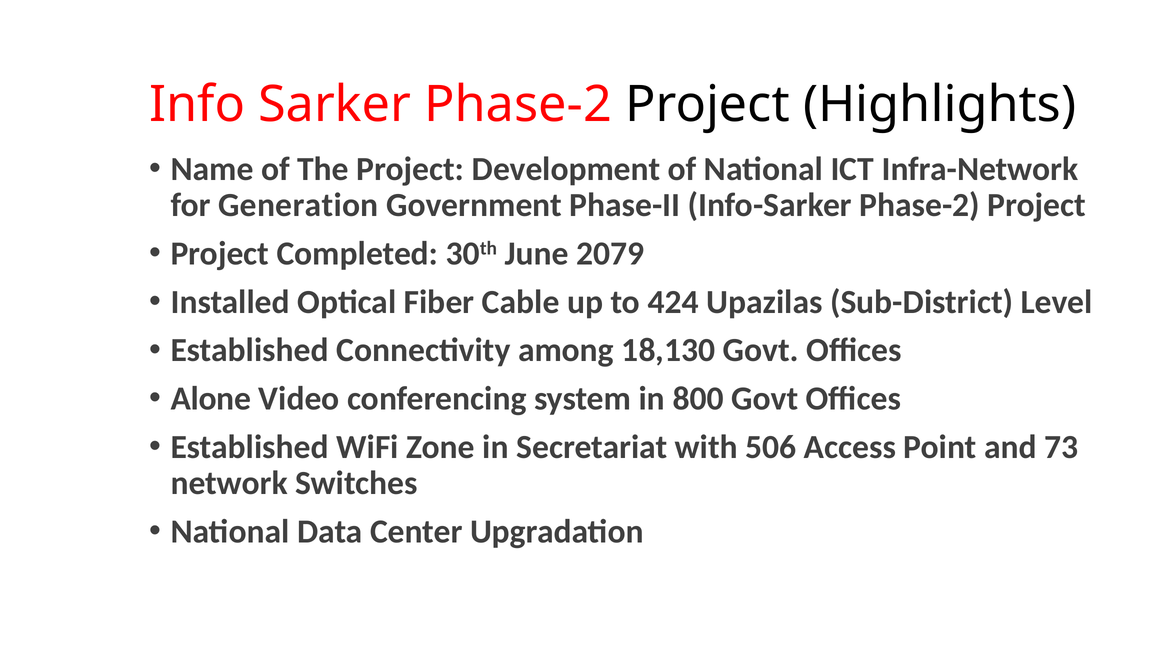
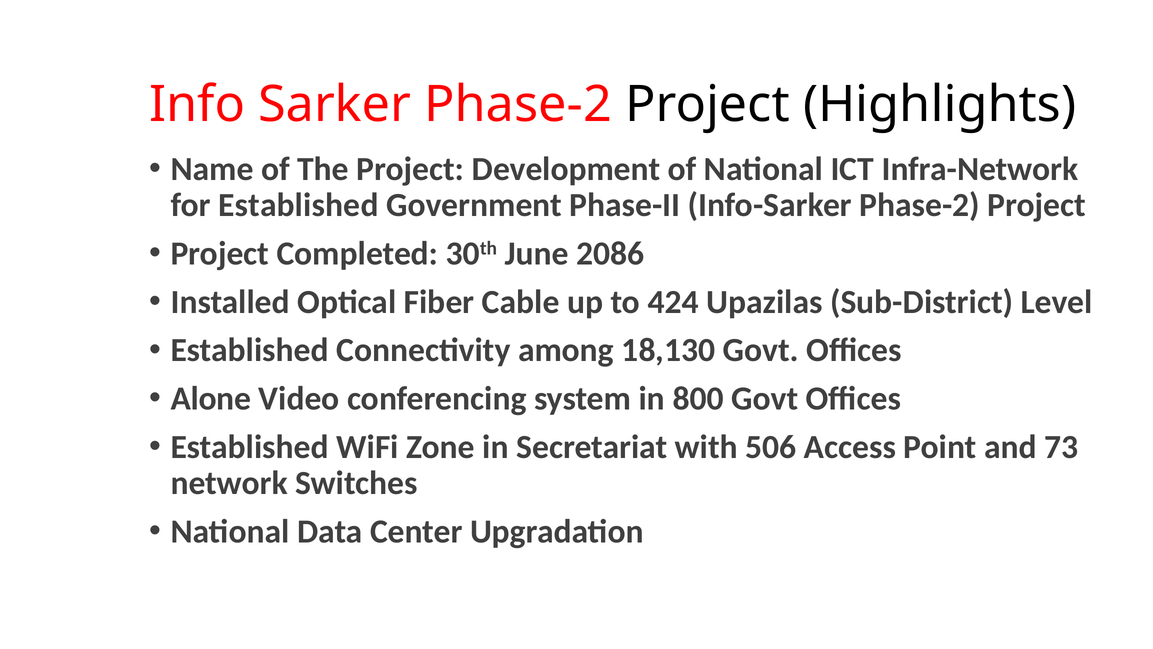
for Generation: Generation -> Established (298, 205)
2079: 2079 -> 2086 (610, 253)
